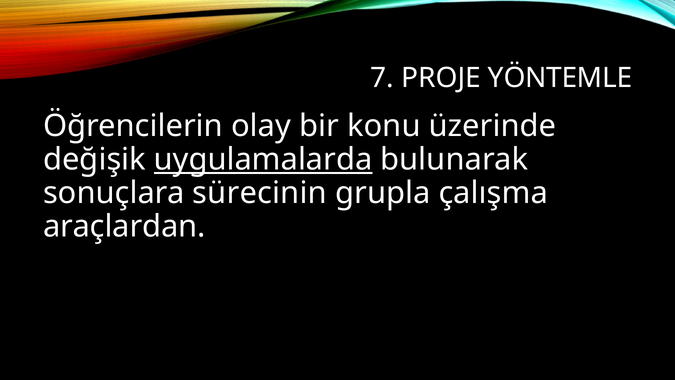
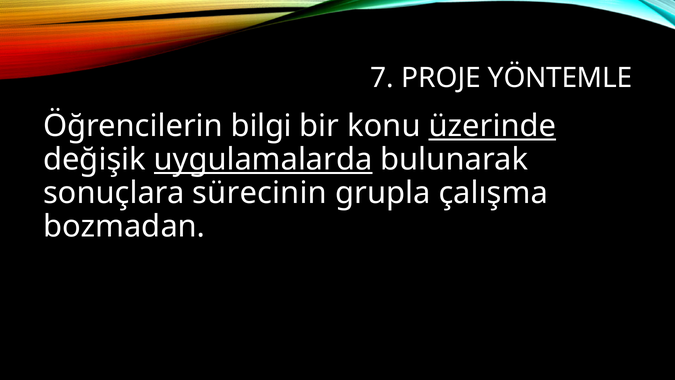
olay: olay -> bilgi (261, 126)
üzerinde underline: none -> present (492, 126)
araçlardan: araçlardan -> bozmadan (124, 226)
